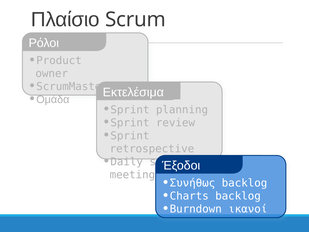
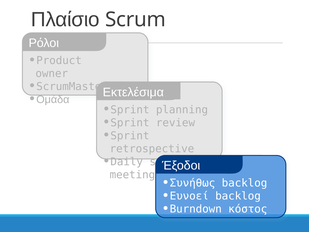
Charts: Charts -> Ευνοεί (189, 196)
ικανοί: ικανοί -> κόστος (248, 209)
